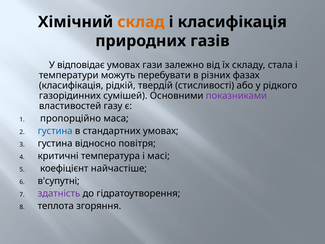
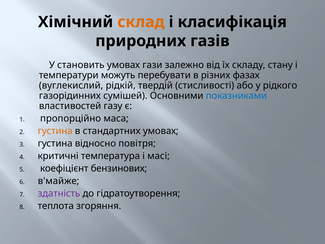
відповідає: відповідає -> становить (81, 65)
стала: стала -> стану (280, 65)
класифікація: класифікація -> вуглекислий (71, 85)
показниками colour: purple -> blue (236, 96)
густина colour: blue -> orange (55, 131)
найчастіше: найчастіше -> бензинових (119, 168)
в'супутні: в'супутні -> в'майже (59, 181)
